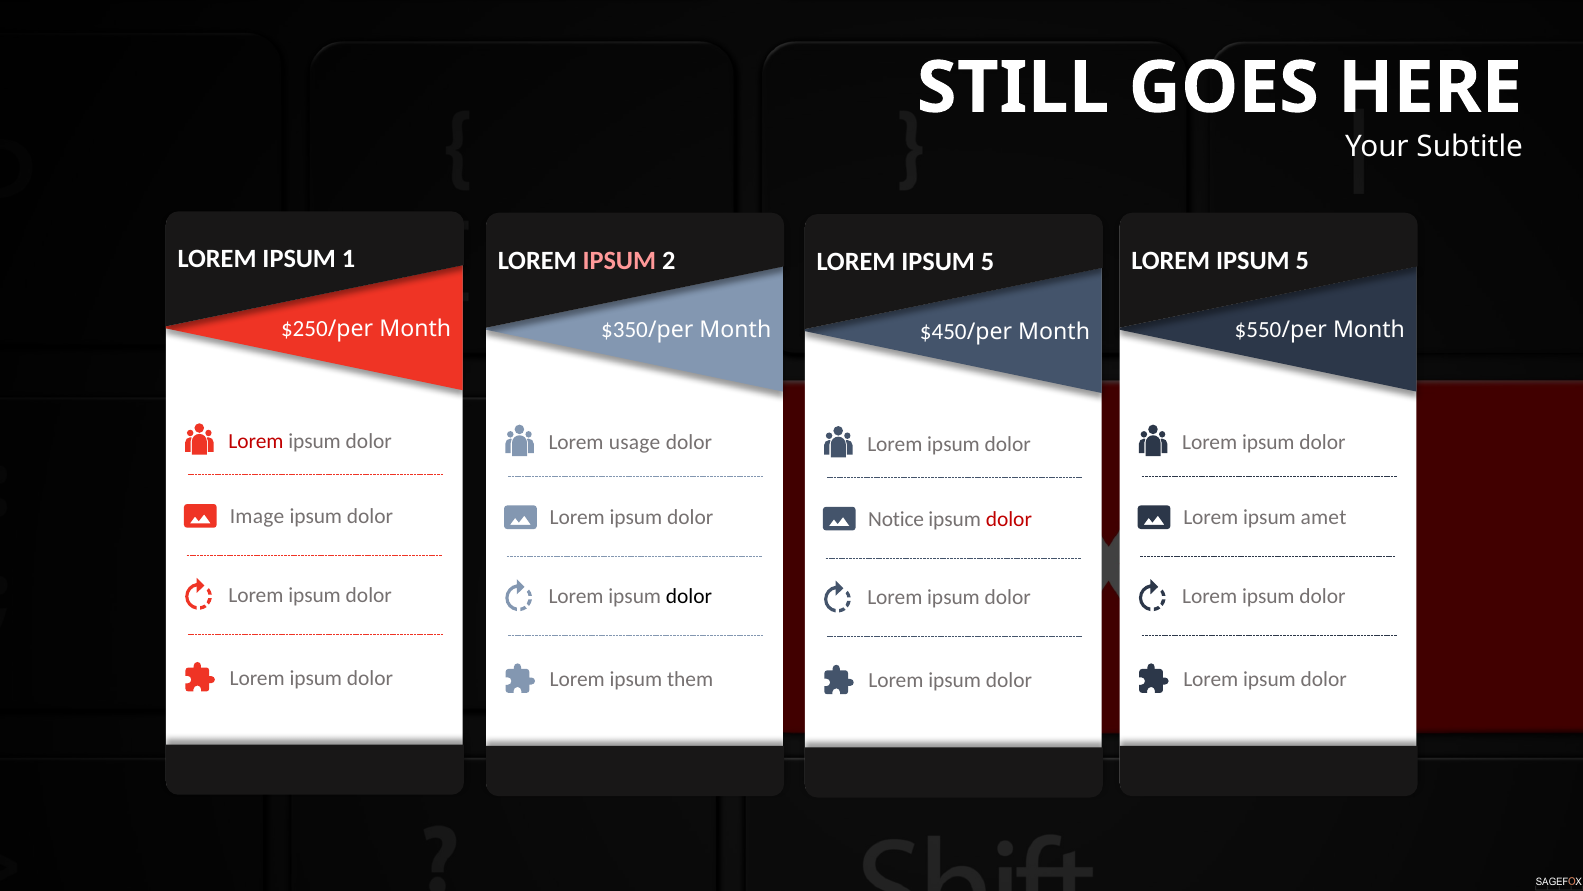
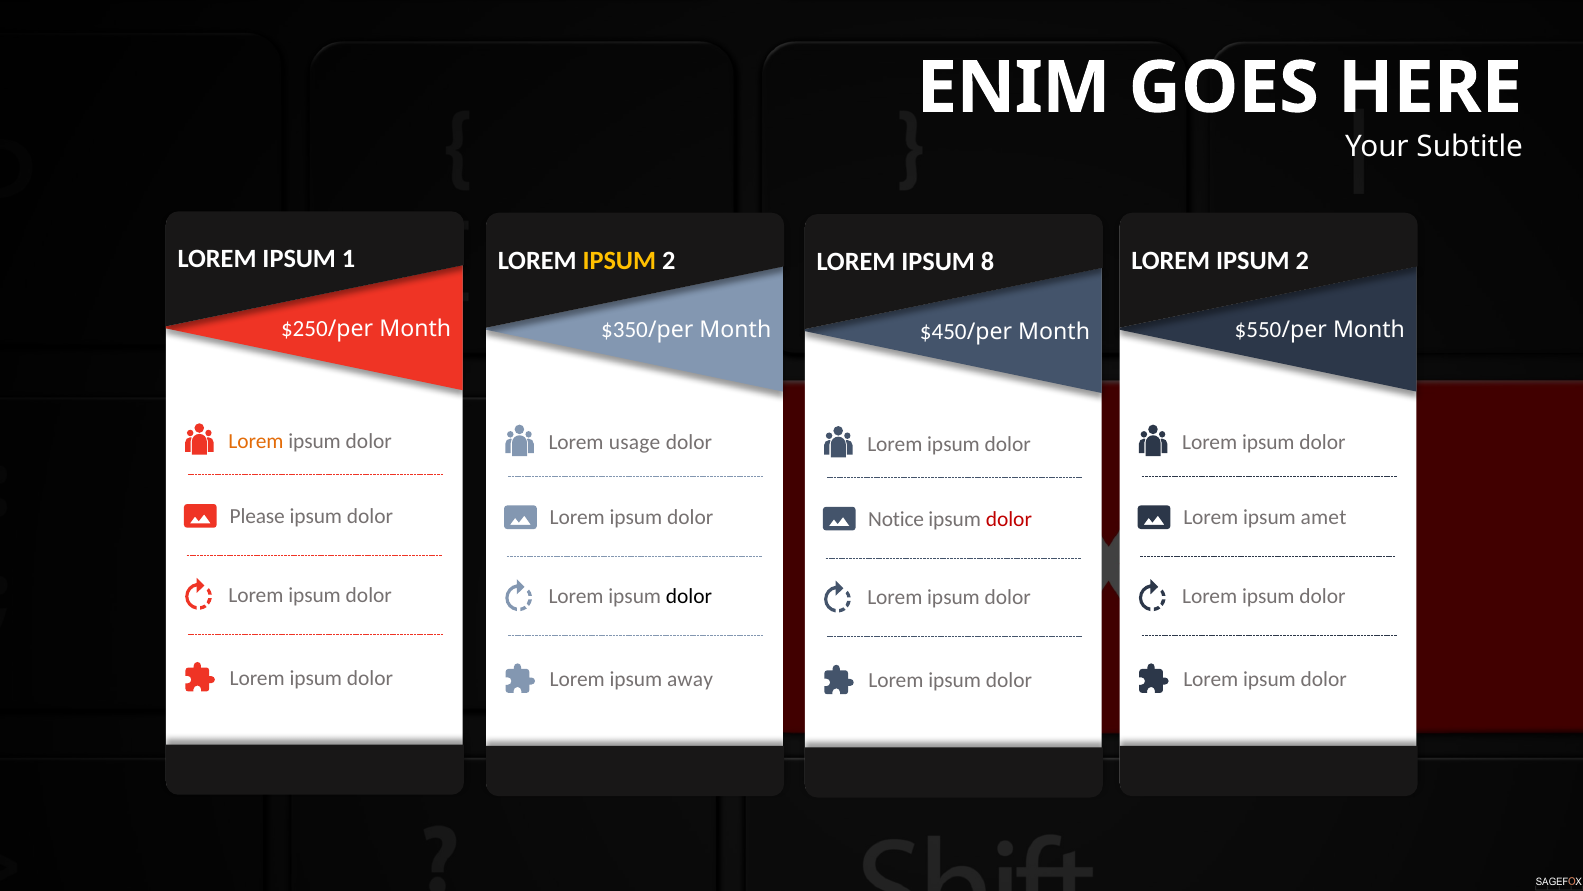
STILL: STILL -> ENIM (1014, 88)
IPSUM colour: pink -> yellow (619, 260)
5: 5 -> 2 (1302, 260)
5: 5 -> 8 (988, 262)
Lorem colour: red -> orange (256, 441)
Image: Image -> Please (257, 516)
them: them -> away (690, 679)
